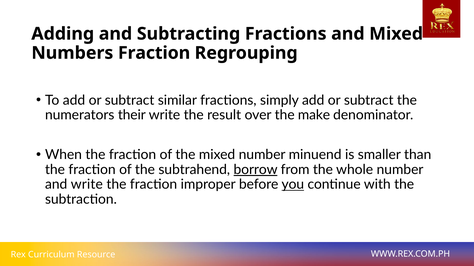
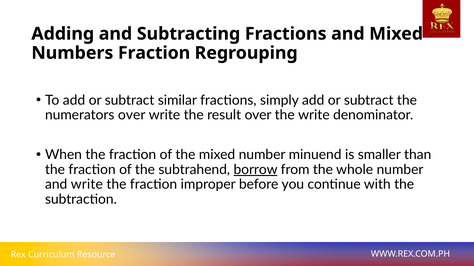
numerators their: their -> over (132, 115)
the make: make -> write (314, 115)
you underline: present -> none (293, 185)
